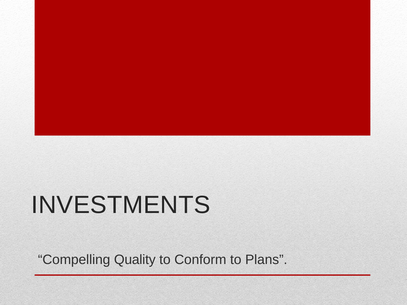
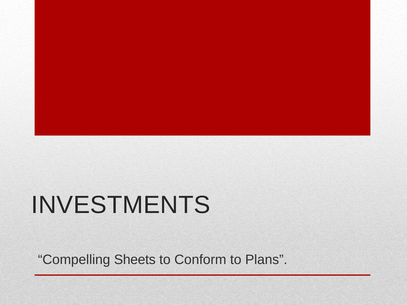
Quality: Quality -> Sheets (135, 260)
